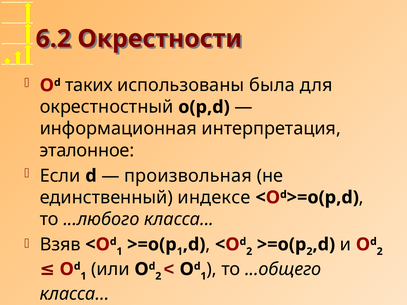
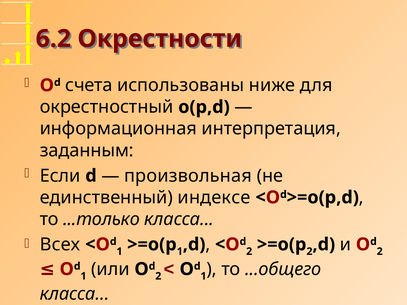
таких: таких -> счета (89, 85)
была: была -> ниже (272, 85)
эталонное: эталонное -> заданным (87, 151)
...любого: ...любого -> ...только (102, 219)
Взяв: Взяв -> Всех (60, 245)
